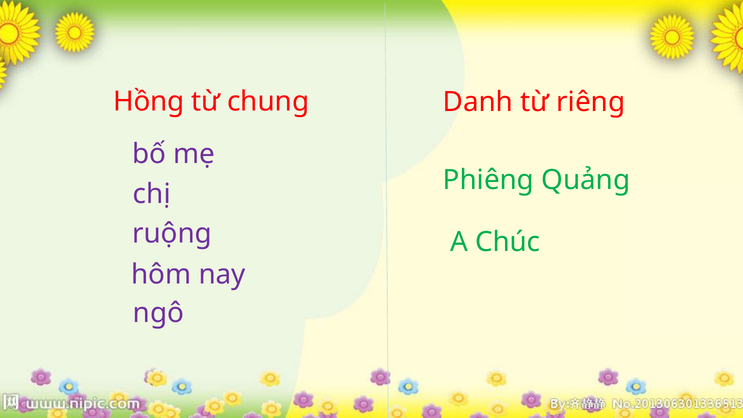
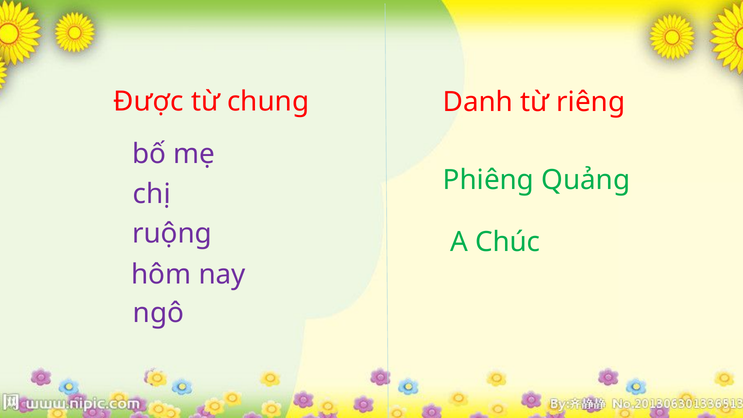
Hồng: Hồng -> Được (148, 102)
